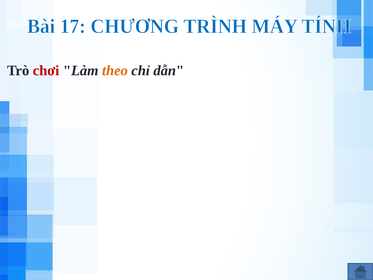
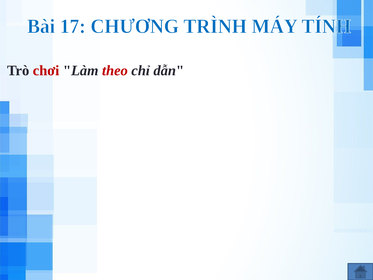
theo colour: orange -> red (115, 71)
